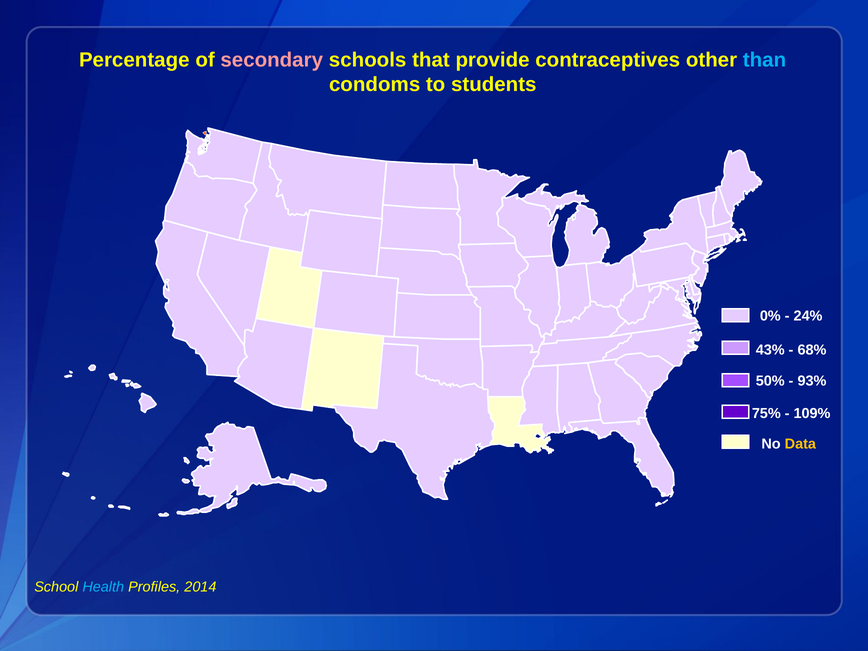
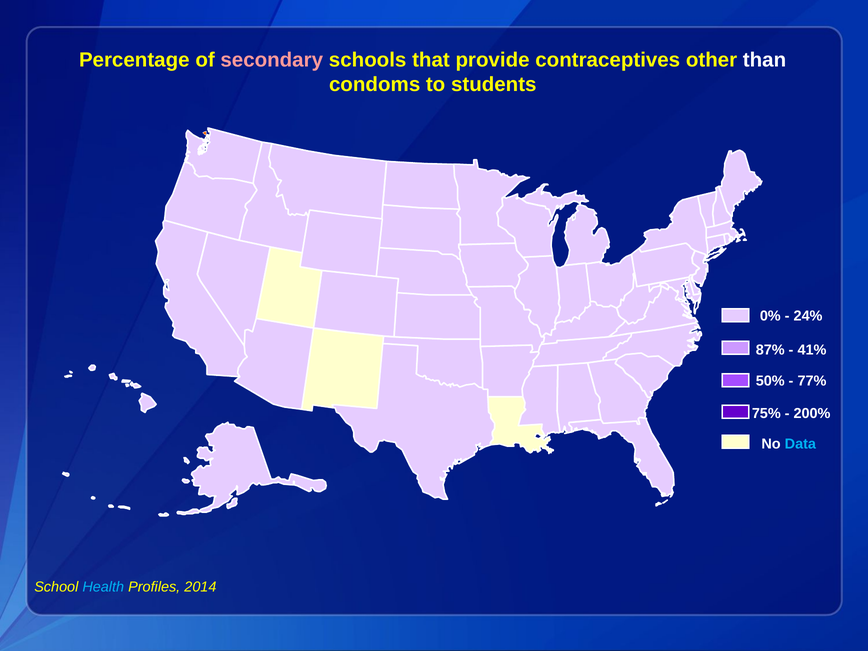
than colour: light blue -> white (764, 60)
43%: 43% -> 87% (770, 350)
68%: 68% -> 41% (812, 350)
93%: 93% -> 77% (812, 381)
109%: 109% -> 200% (812, 414)
Data colour: yellow -> light blue (800, 444)
